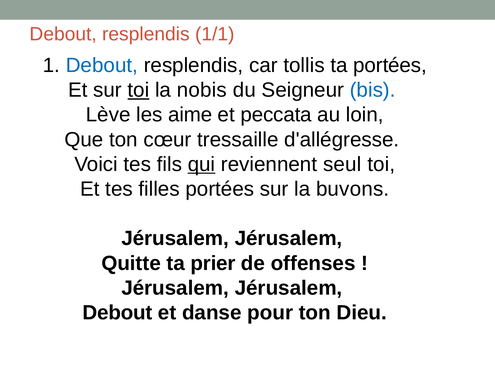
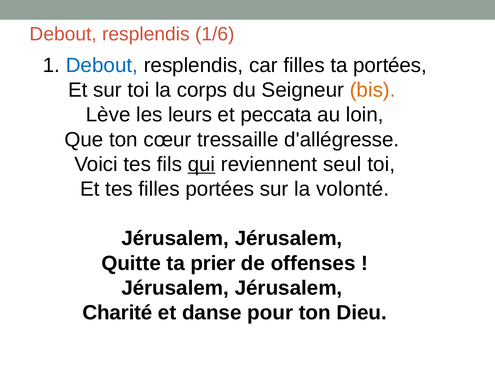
1/1: 1/1 -> 1/6 (215, 34)
car tollis: tollis -> filles (304, 65)
toi underline: present -> none (138, 90)
nobis: nobis -> corps (202, 90)
bis colour: blue -> orange (373, 90)
aime: aime -> leurs (190, 115)
buvons: buvons -> volonté (353, 189)
Debout: Debout -> Charité (117, 313)
